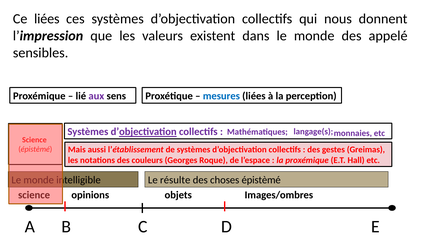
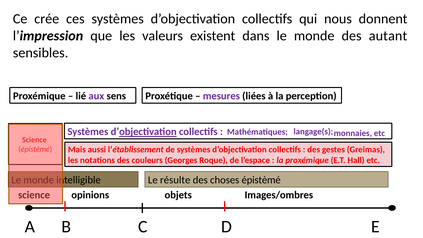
Ce liées: liées -> crée (47, 19)
appelé: appelé -> autant (388, 36)
mesures colour: blue -> purple (221, 96)
